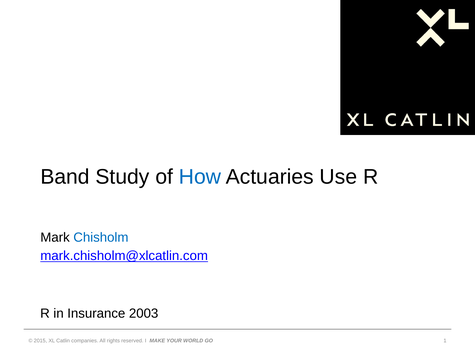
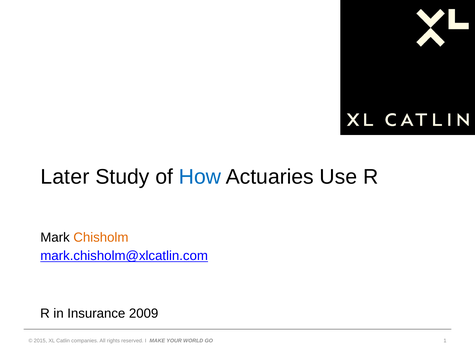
Band: Band -> Later (65, 176)
Chisholm colour: blue -> orange (101, 237)
2003: 2003 -> 2009 (144, 313)
